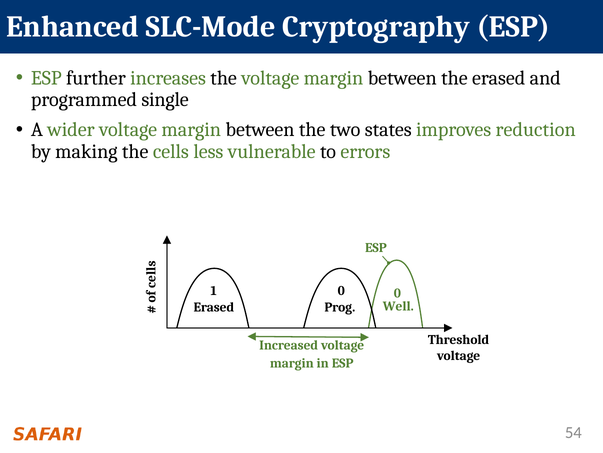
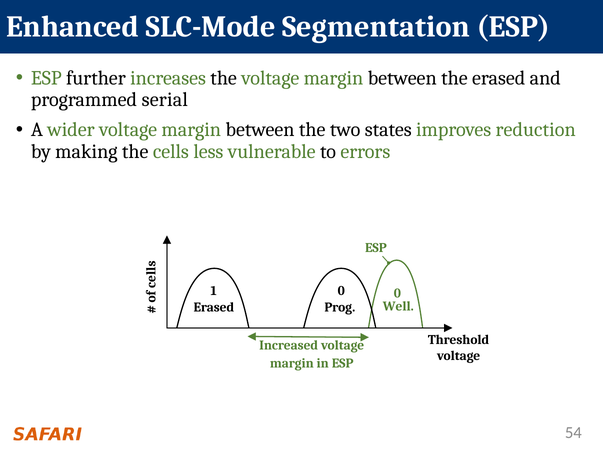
Cryptography: Cryptography -> Segmentation (376, 26)
single: single -> serial (165, 100)
